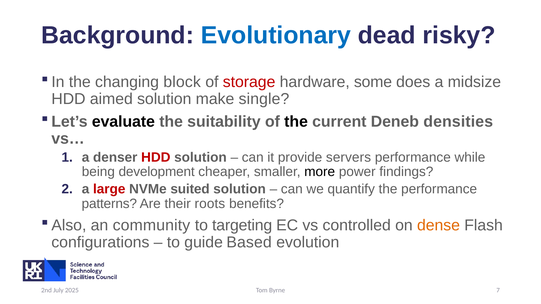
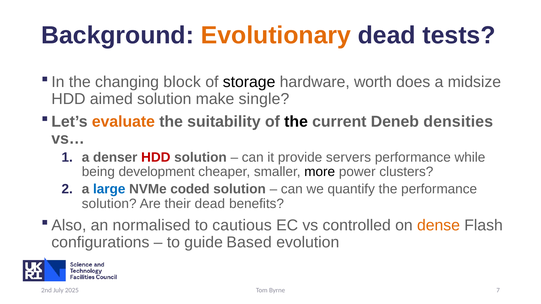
Evolutionary colour: blue -> orange (276, 35)
risky: risky -> tests (459, 35)
storage colour: red -> black (249, 82)
some: some -> worth (373, 82)
evaluate colour: black -> orange (123, 122)
findings: findings -> clusters (406, 172)
large colour: red -> blue (109, 189)
suited: suited -> coded (190, 189)
patterns: patterns -> solution (109, 204)
their roots: roots -> dead (210, 204)
community: community -> normalised (151, 225)
targeting: targeting -> cautious (242, 225)
